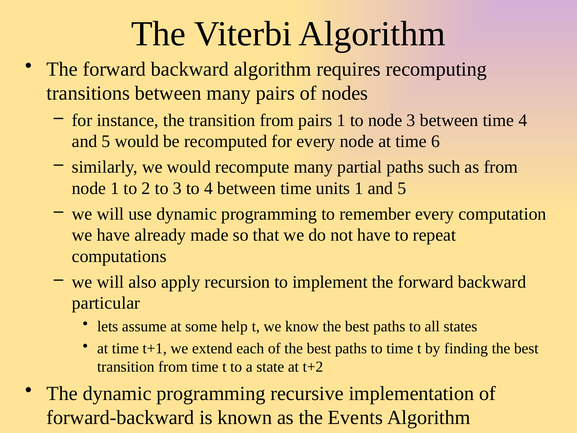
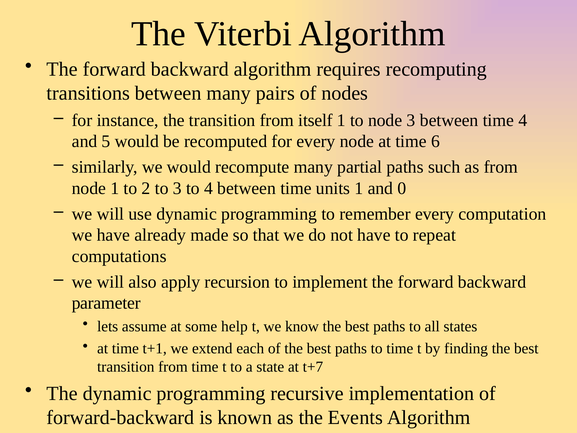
from pairs: pairs -> itself (315, 120)
1 and 5: 5 -> 0 (402, 188)
particular: particular -> parameter (106, 303)
t+2: t+2 -> t+7 (313, 367)
